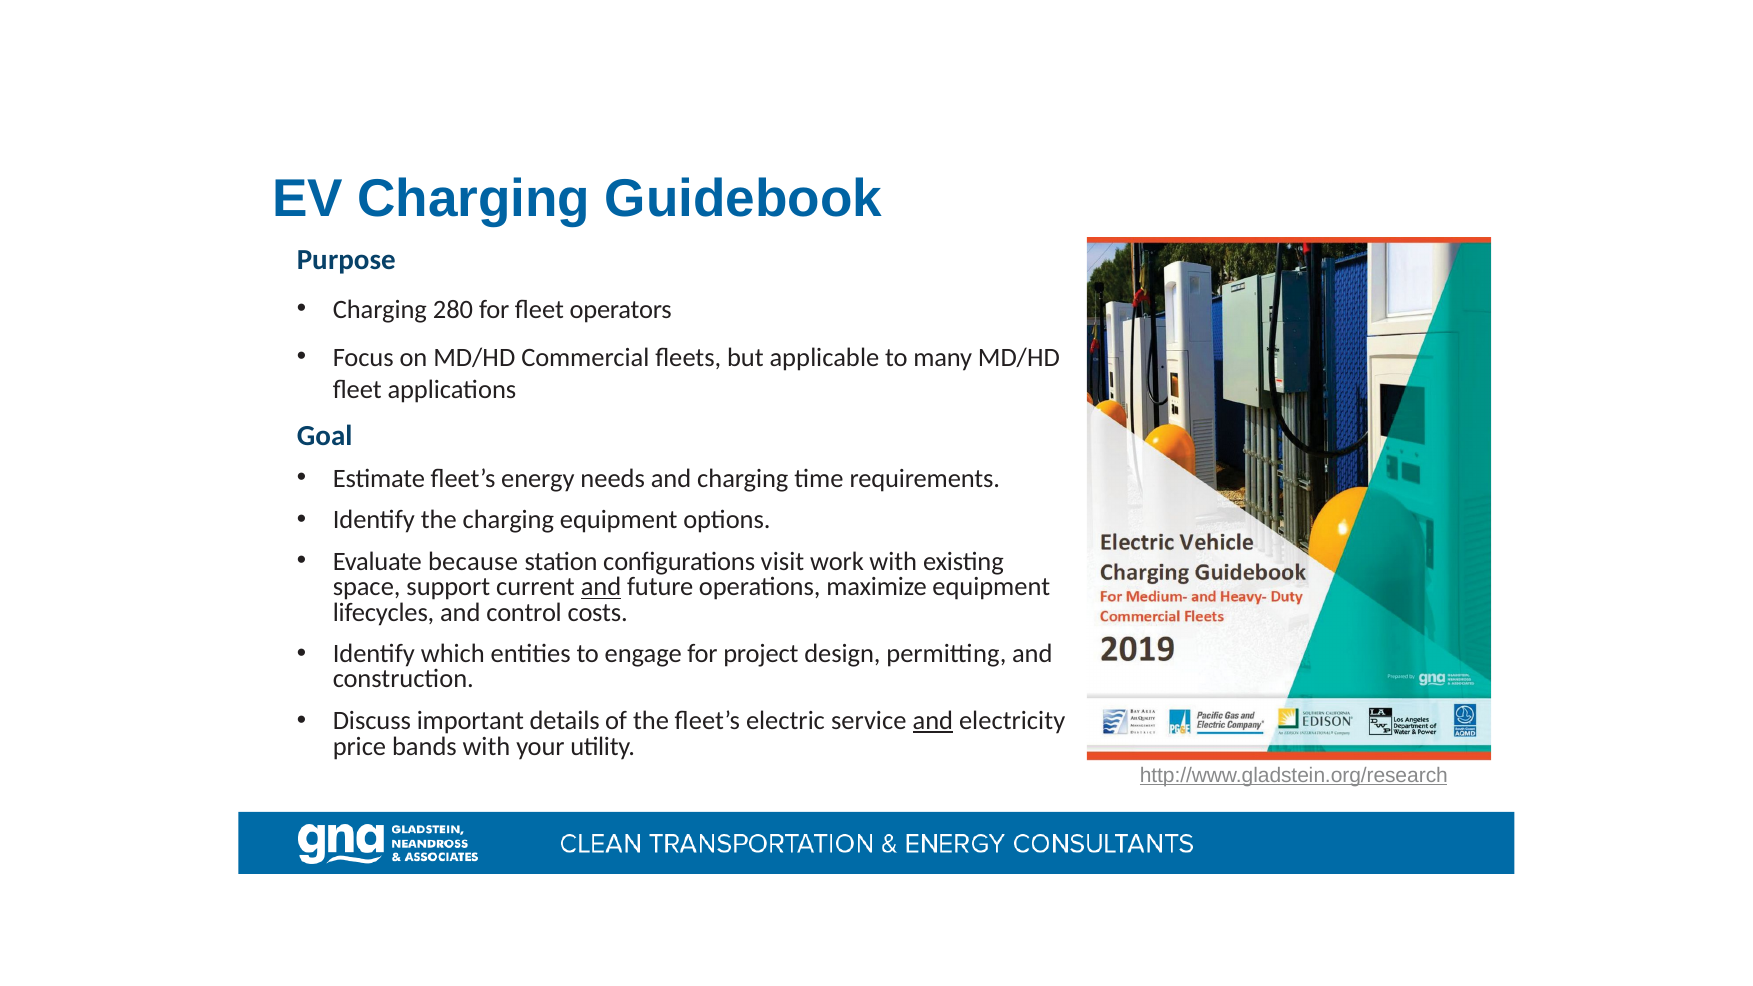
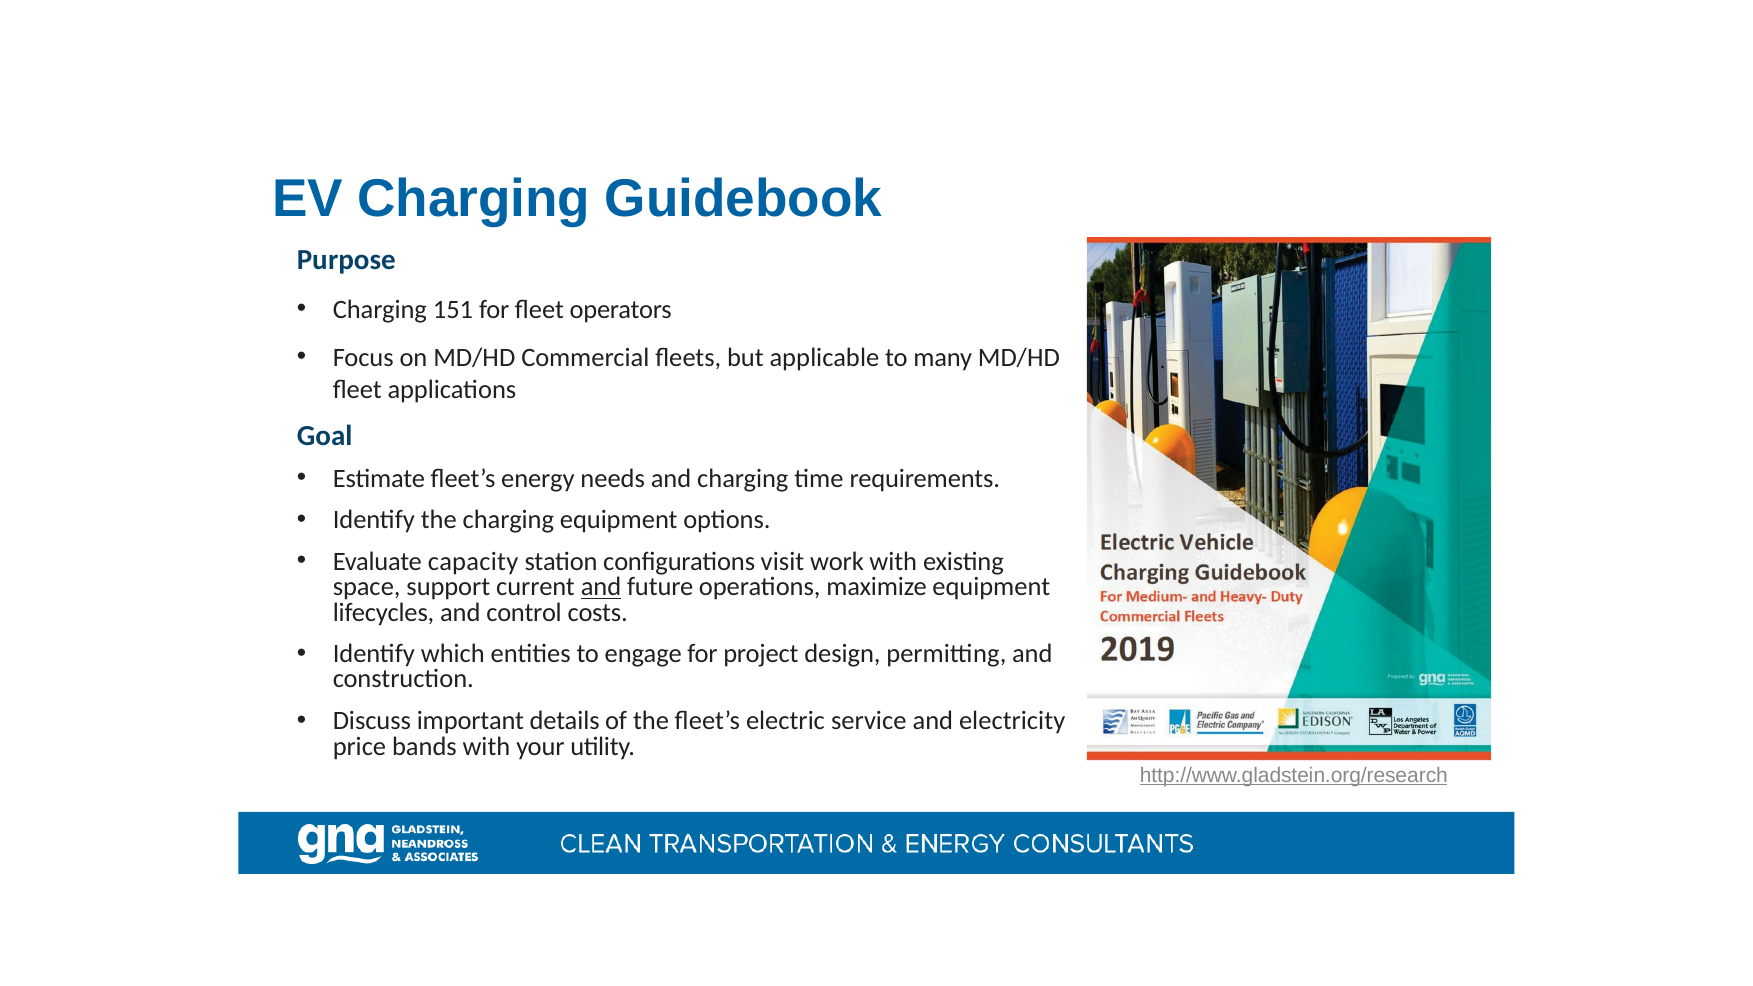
280: 280 -> 151 (453, 310)
because: because -> capacity (473, 562)
and underline: present -> none (933, 721)
